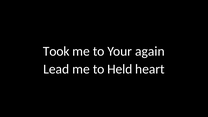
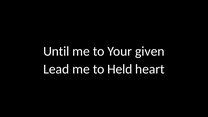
Took: Took -> Until (56, 51)
again: again -> given (150, 51)
